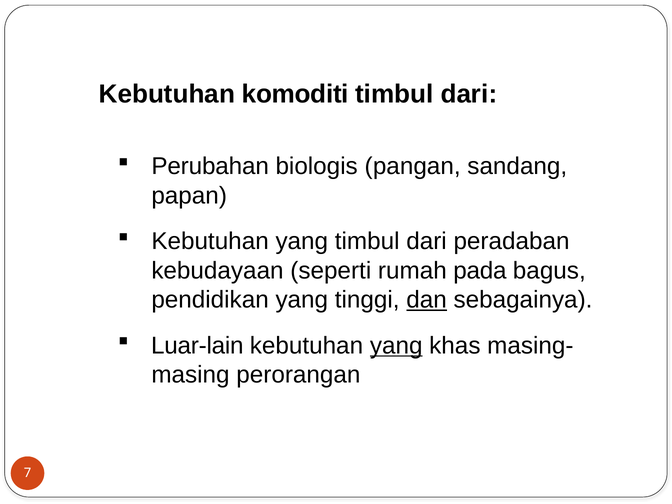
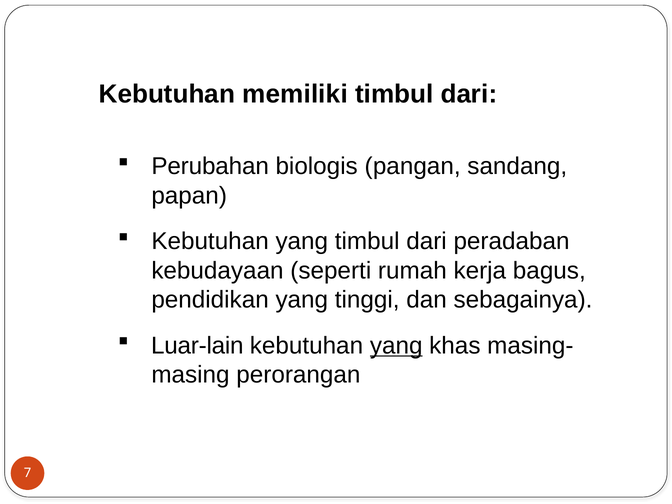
komoditi: komoditi -> memiliki (295, 94)
pada: pada -> kerja (480, 271)
dan underline: present -> none (427, 300)
